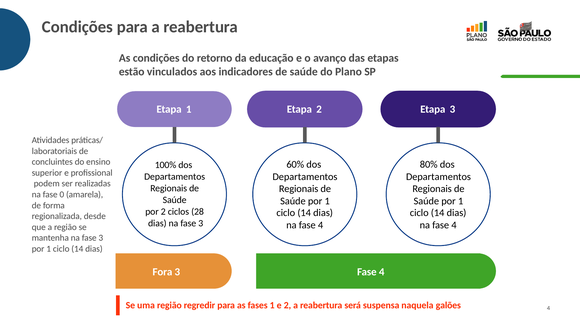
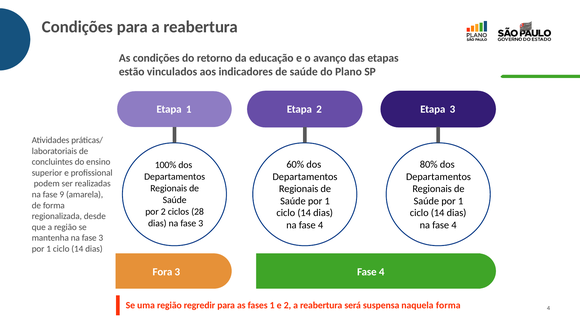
0: 0 -> 9 (62, 195)
naquela galões: galões -> forma (448, 306)
